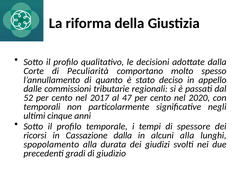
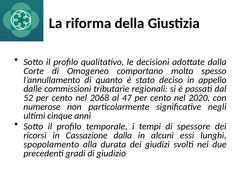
Peculiarità: Peculiarità -> Omogeneo (88, 71)
2017: 2017 -> 2068 (99, 98)
temporali: temporali -> numerose (42, 107)
alcuni alla: alla -> essi (187, 136)
